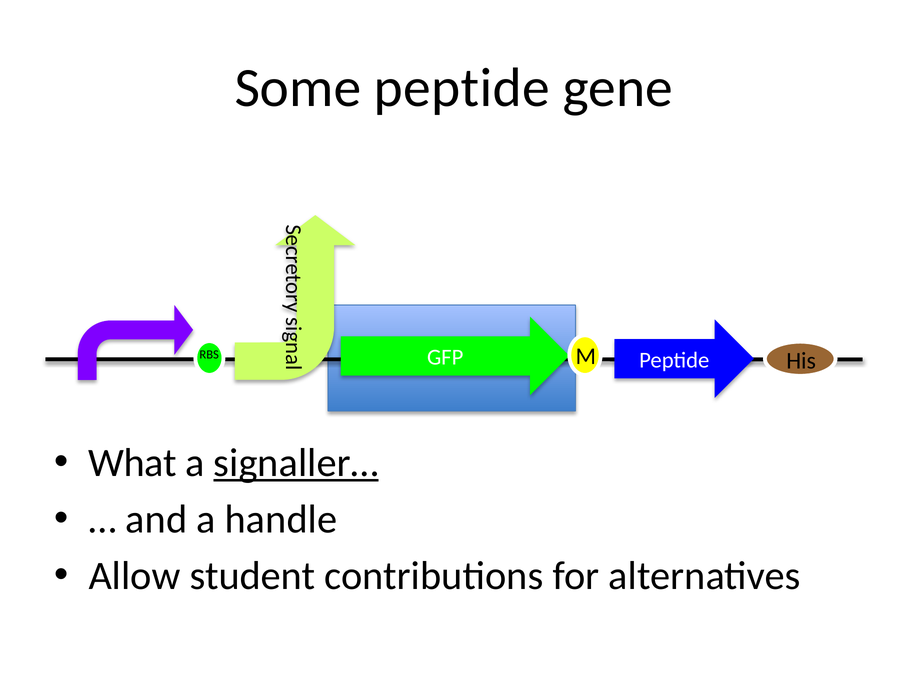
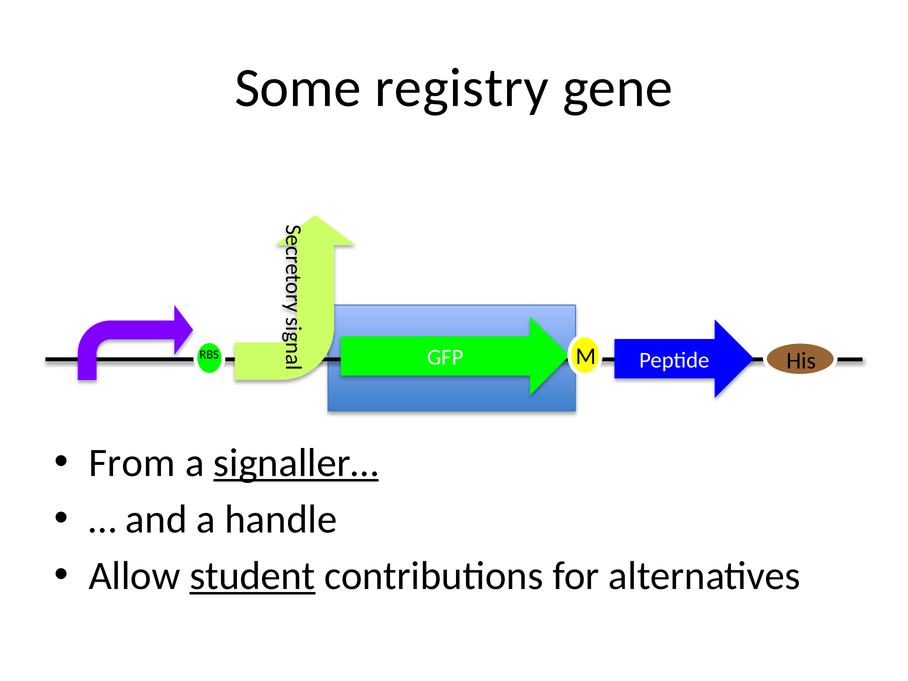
Some peptide: peptide -> registry (462, 88)
What: What -> From (132, 463)
student underline: none -> present (252, 576)
